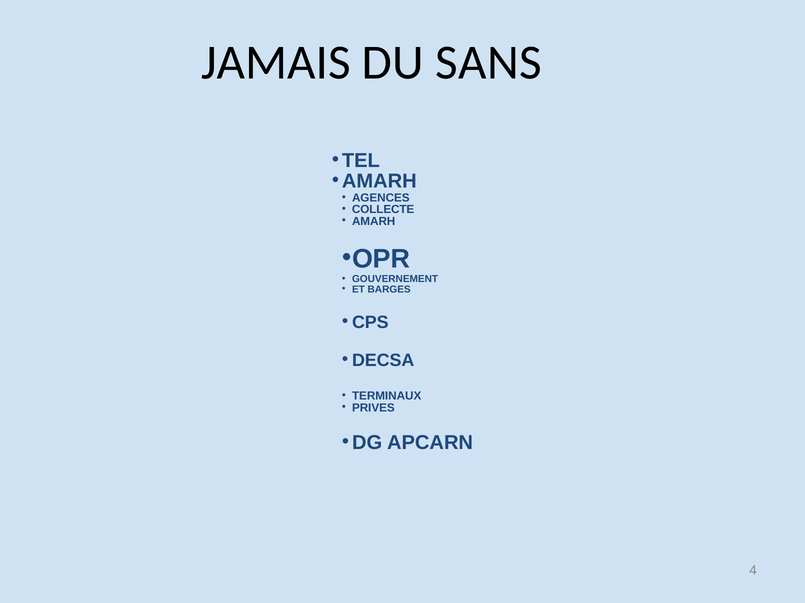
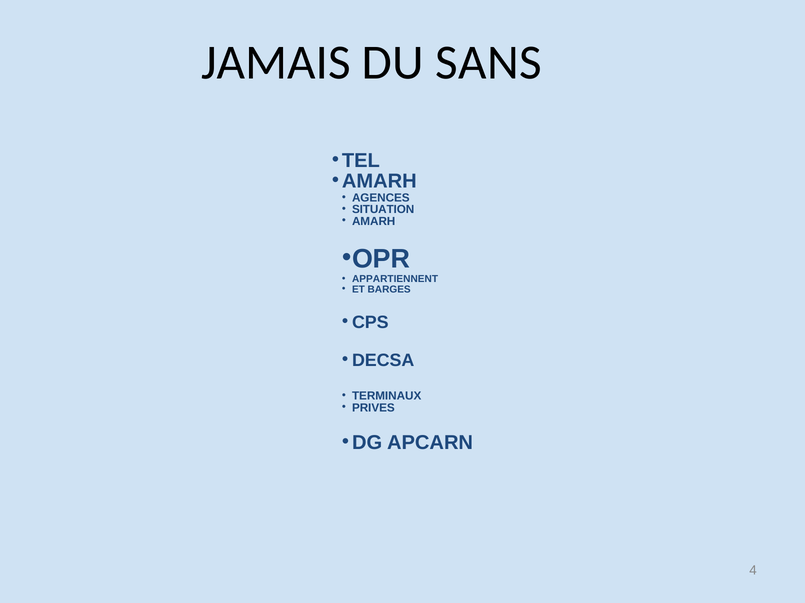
COLLECTE: COLLECTE -> SITUATION (383, 210)
GOUVERNEMENT: GOUVERNEMENT -> APPARTIENNENT (395, 280)
